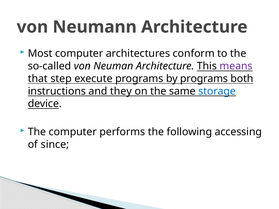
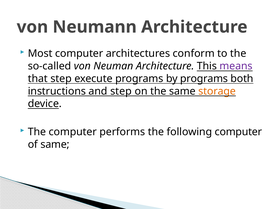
and they: they -> step (121, 91)
storage colour: blue -> orange (217, 91)
following accessing: accessing -> computer (238, 132)
of since: since -> same (55, 145)
